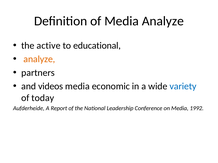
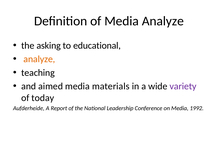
active: active -> asking (49, 46)
partners: partners -> teaching (38, 73)
videos: videos -> aimed (51, 86)
economic: economic -> materials (111, 86)
variety colour: blue -> purple (183, 86)
